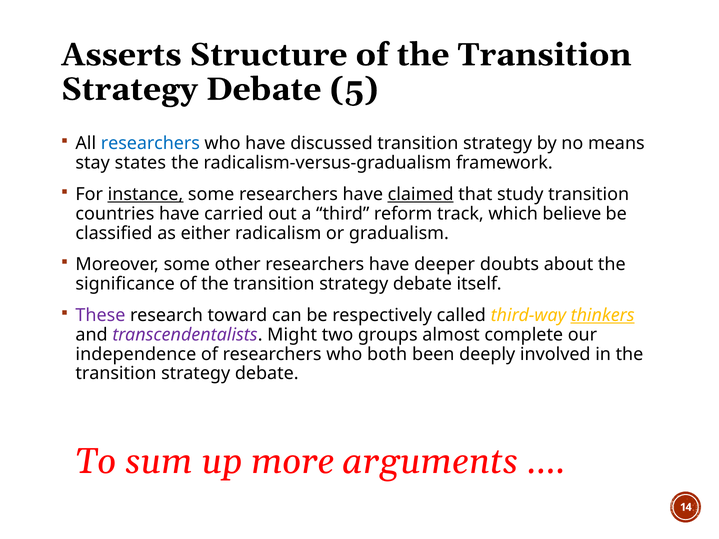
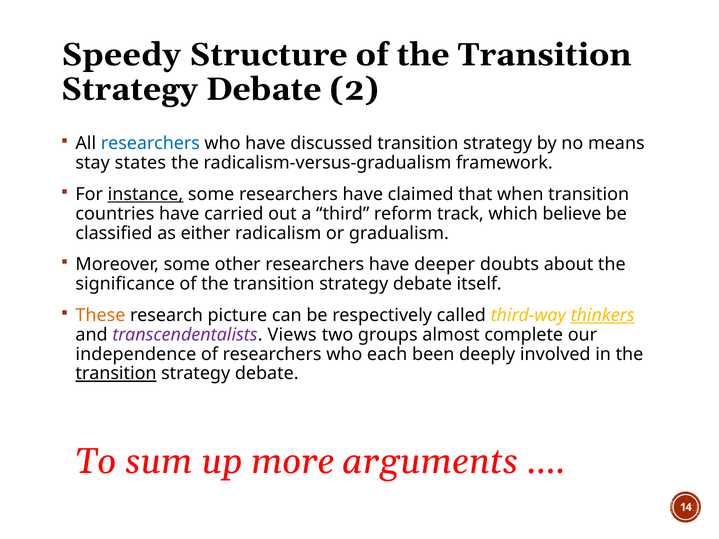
Asserts: Asserts -> Speedy (121, 55)
5: 5 -> 2 (354, 89)
claimed underline: present -> none (421, 194)
study: study -> when (520, 194)
These colour: purple -> orange (100, 315)
toward: toward -> picture (237, 315)
Might: Might -> Views (292, 335)
both: both -> each (387, 354)
transition underline: none -> present (116, 374)
